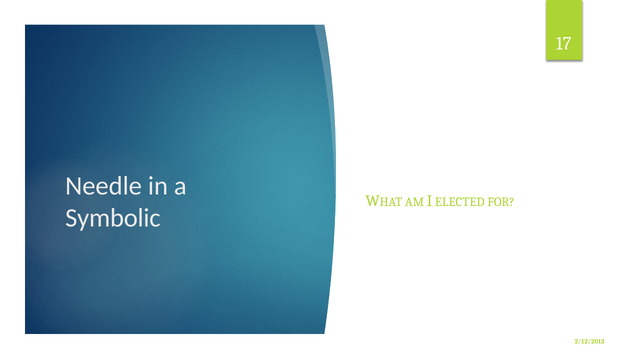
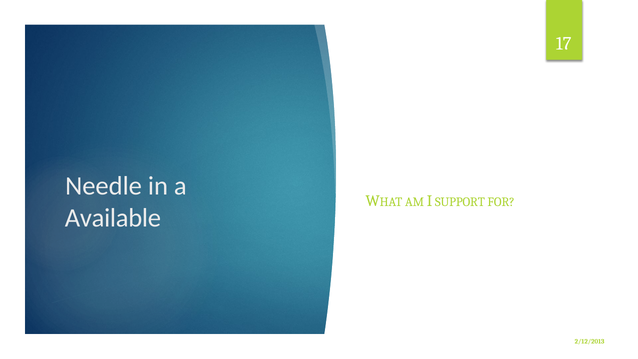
ELECTED: ELECTED -> SUPPORT (460, 202)
Symbolic: Symbolic -> Available (113, 218)
